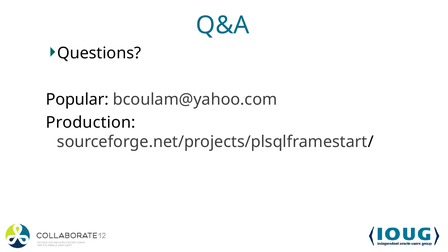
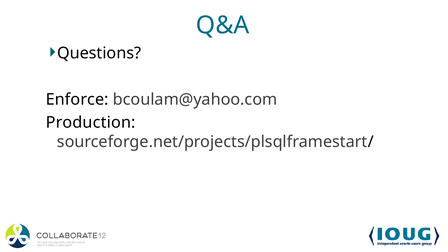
Popular: Popular -> Enforce (77, 99)
